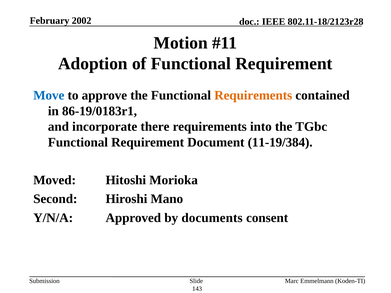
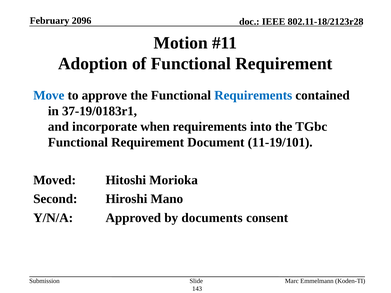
2002: 2002 -> 2096 (82, 21)
Requirements colour: orange -> blue (253, 95)
86-19/0183r1: 86-19/0183r1 -> 37-19/0183r1 (99, 111)
there: there -> when (155, 127)
11-19/384: 11-19/384 -> 11-19/101 (280, 142)
